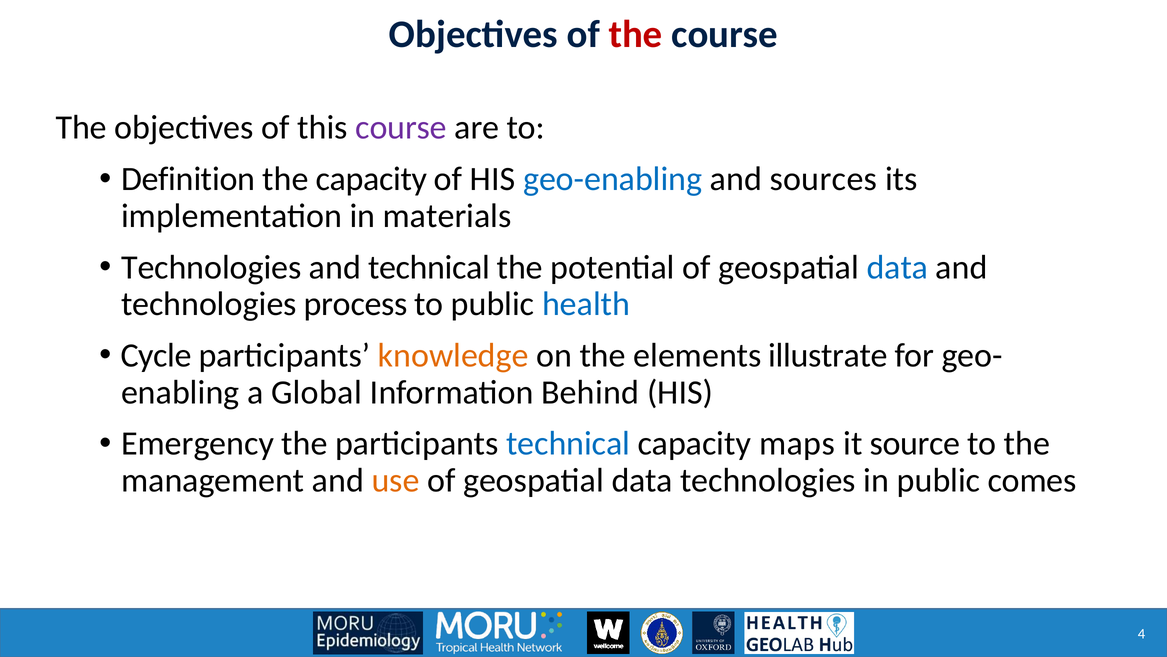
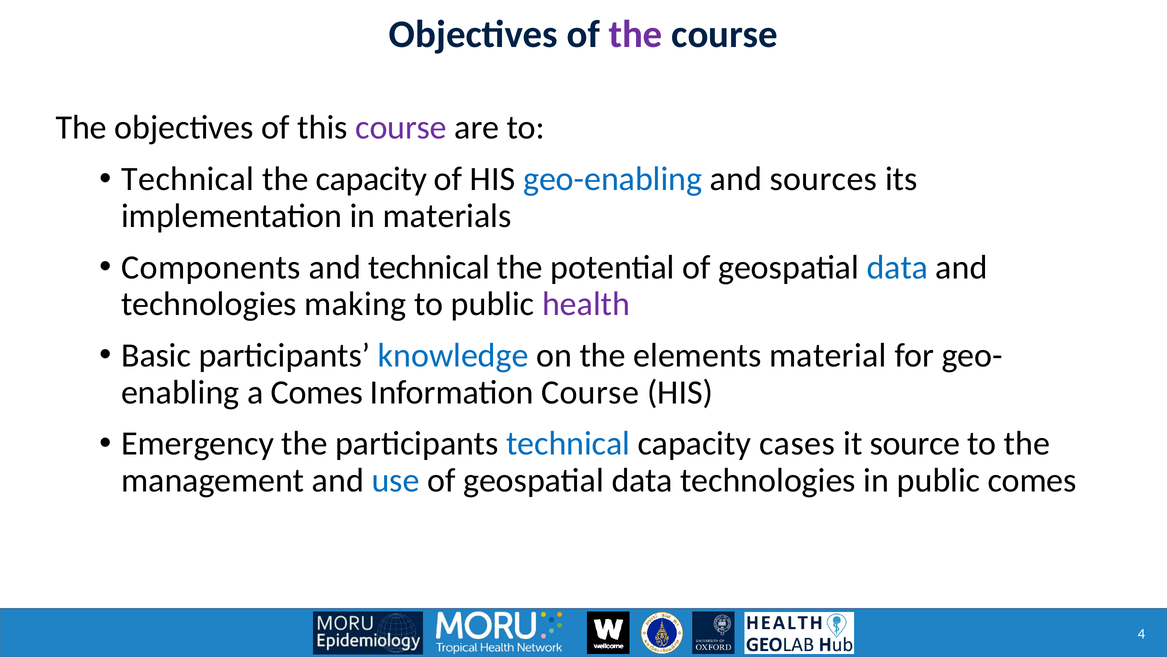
the colour: red -> purple (636, 35)
Definition: Definition -> Technical (188, 179)
Technologies: Technologies -> Components (211, 267)
process: process -> making (355, 304)
health colour: blue -> purple (586, 304)
Cycle: Cycle -> Basic (156, 355)
knowledge colour: orange -> blue (453, 355)
illustrate: illustrate -> material (828, 355)
a Global: Global -> Comes (317, 392)
Information Behind: Behind -> Course (590, 392)
maps: maps -> cases (797, 443)
use colour: orange -> blue (396, 480)
